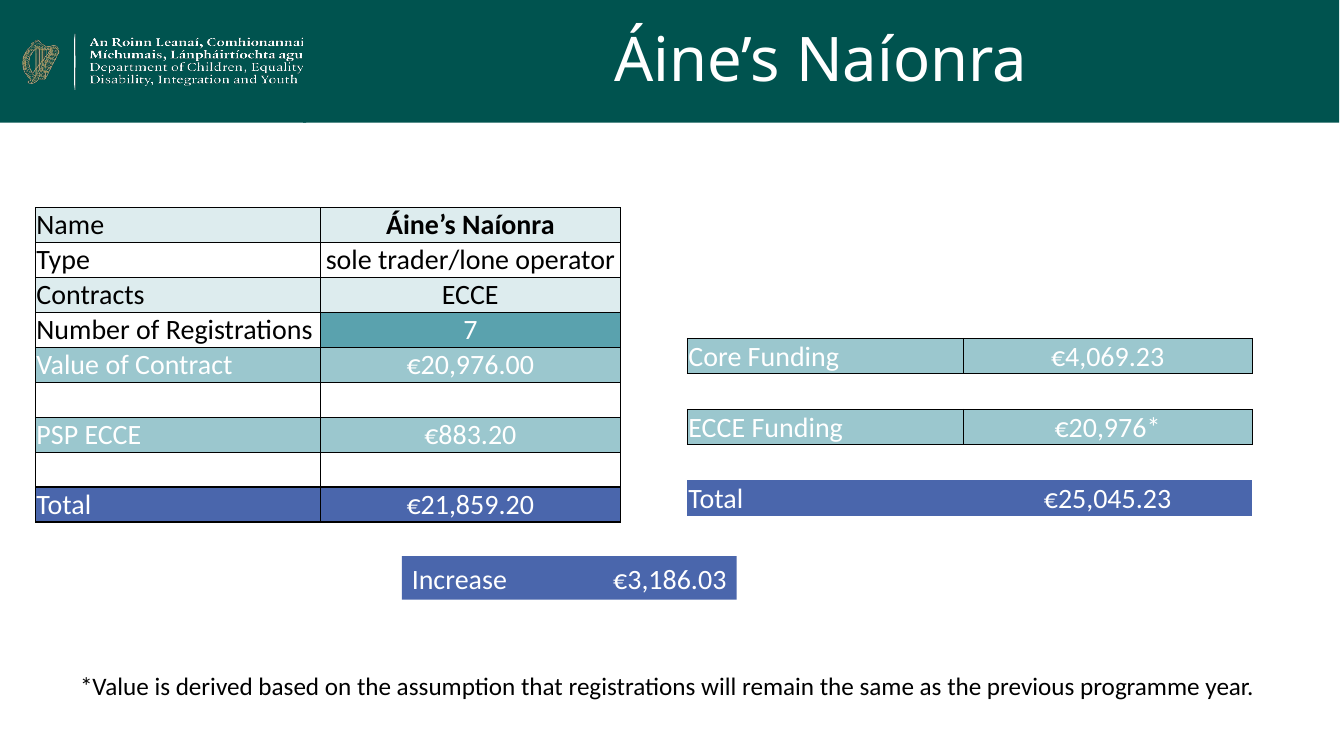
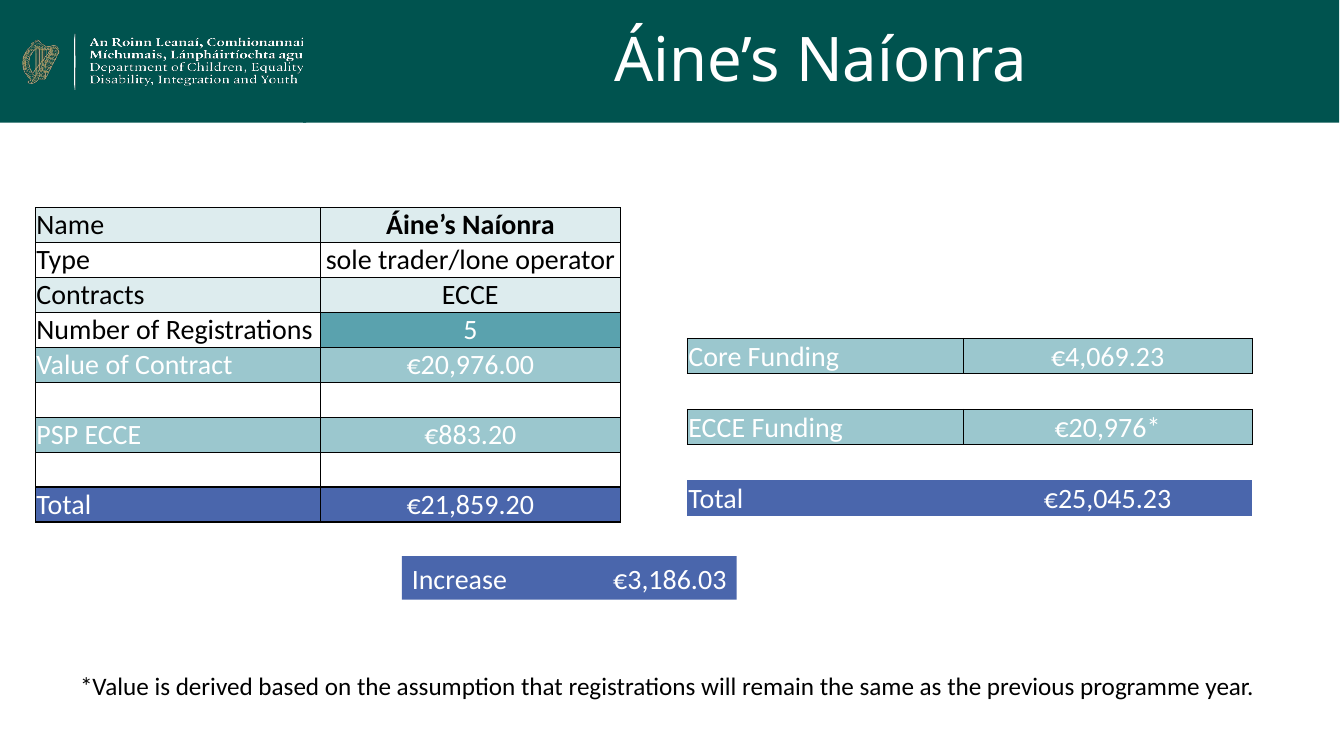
7: 7 -> 5 (470, 330)
